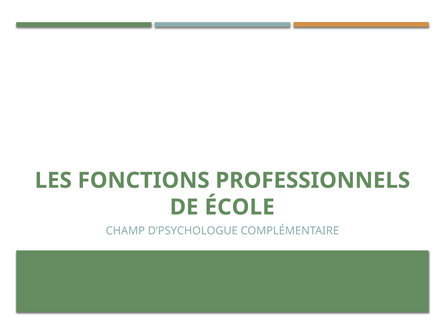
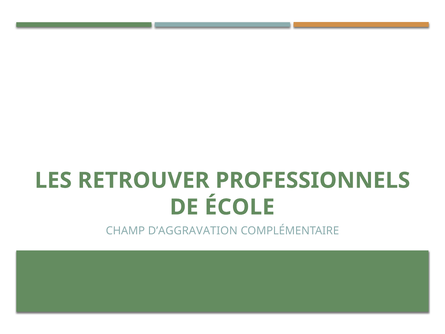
FONCTIONS: FONCTIONS -> RETROUVER (144, 180)
D’PSYCHOLOGUE: D’PSYCHOLOGUE -> D’AGGRAVATION (193, 231)
